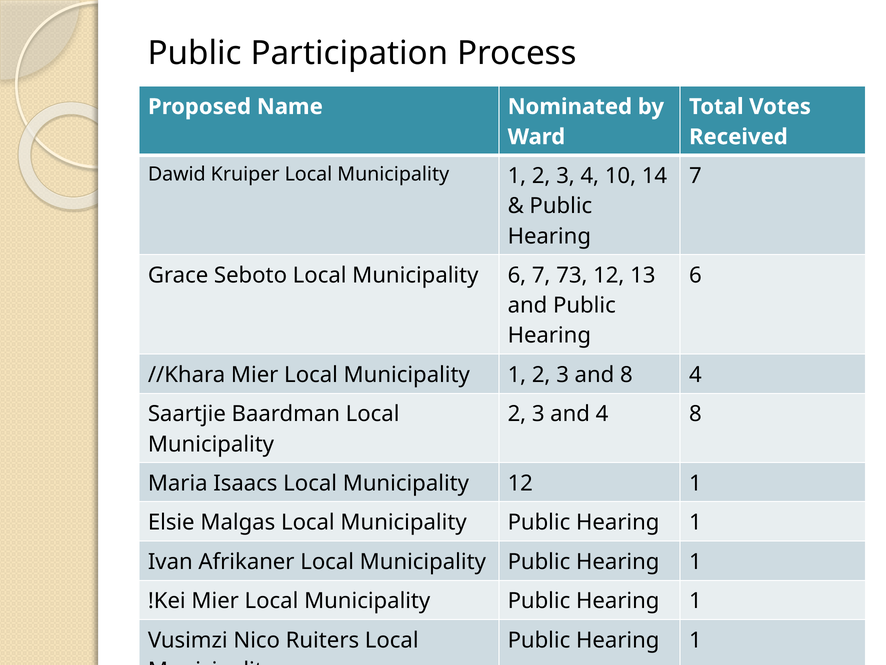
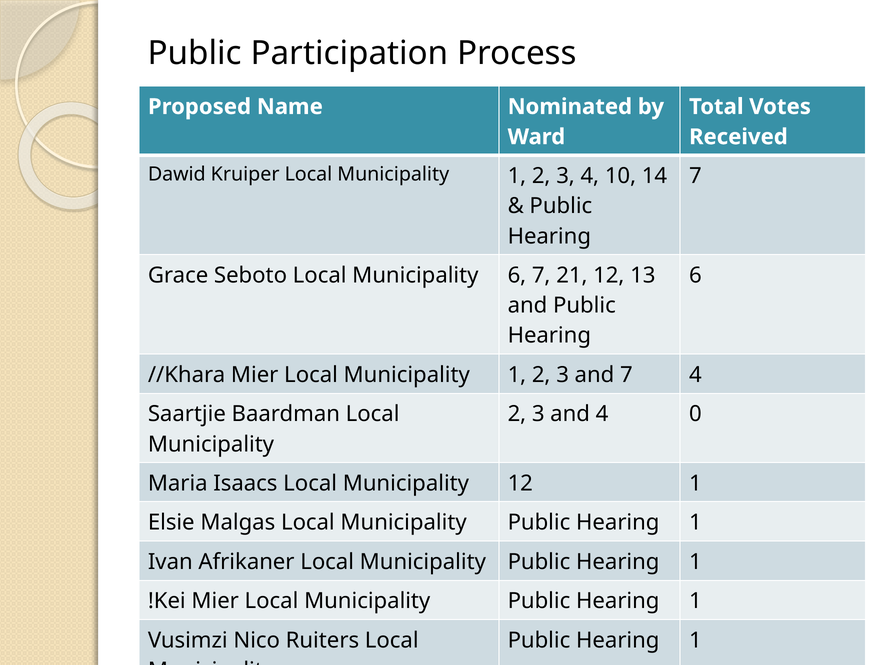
73: 73 -> 21 (572, 275)
and 8: 8 -> 7 (626, 374)
4 8: 8 -> 0 (695, 414)
